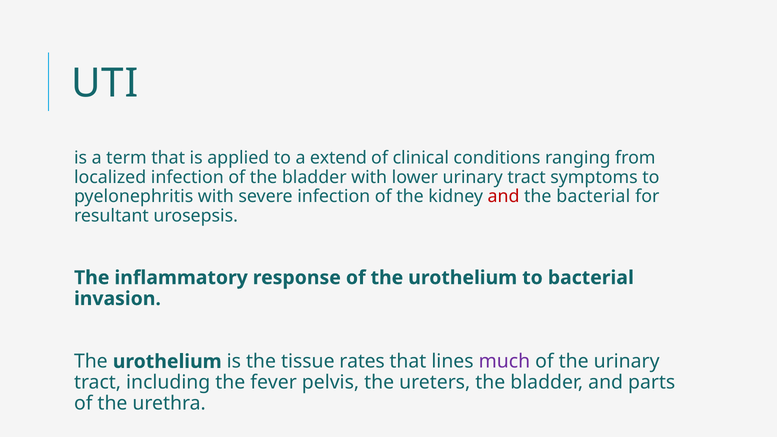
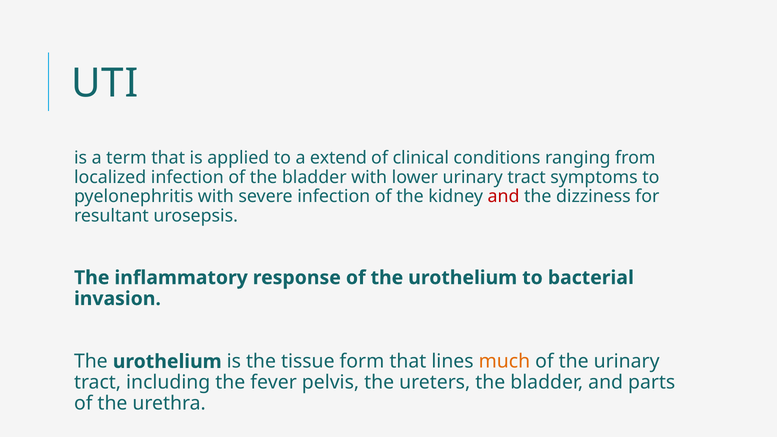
the bacterial: bacterial -> dizziness (593, 197)
rates: rates -> form (362, 362)
much colour: purple -> orange (504, 362)
